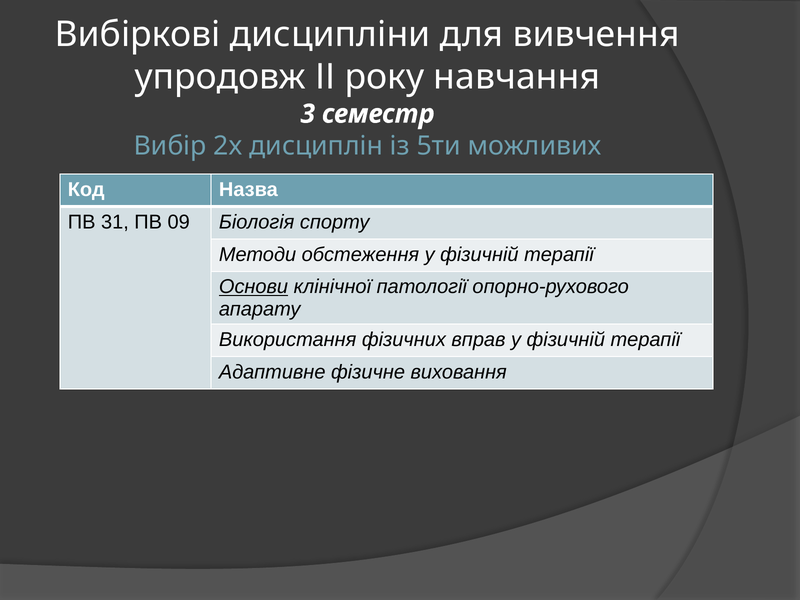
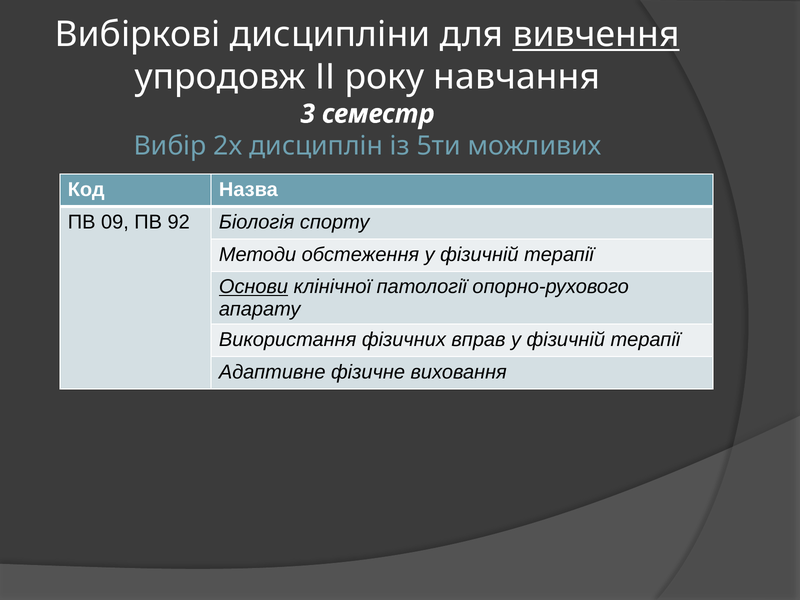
вивчення underline: none -> present (596, 35)
31: 31 -> 09 (115, 222)
09: 09 -> 92 (179, 222)
